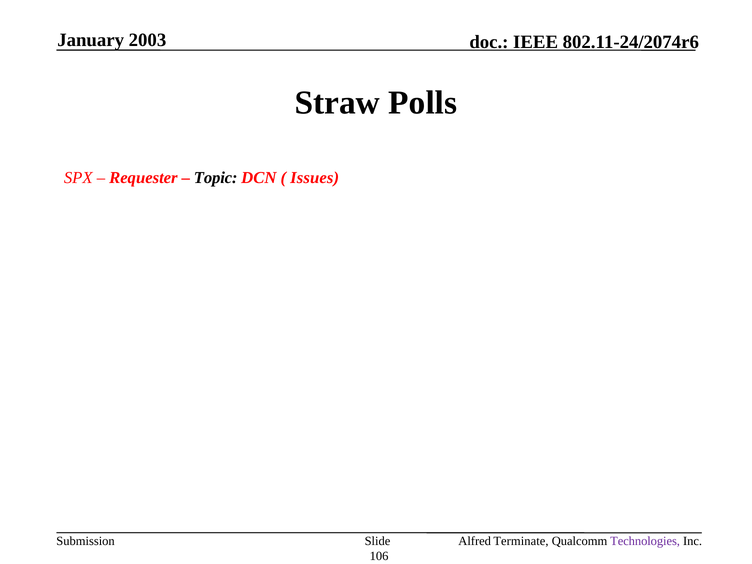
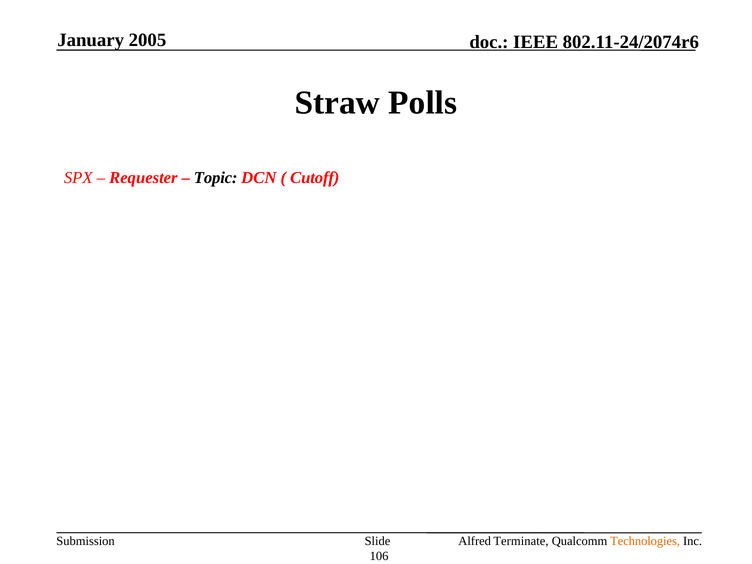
2003: 2003 -> 2005 (147, 40)
Issues: Issues -> Cutoff (315, 178)
Technologies colour: purple -> orange (645, 541)
